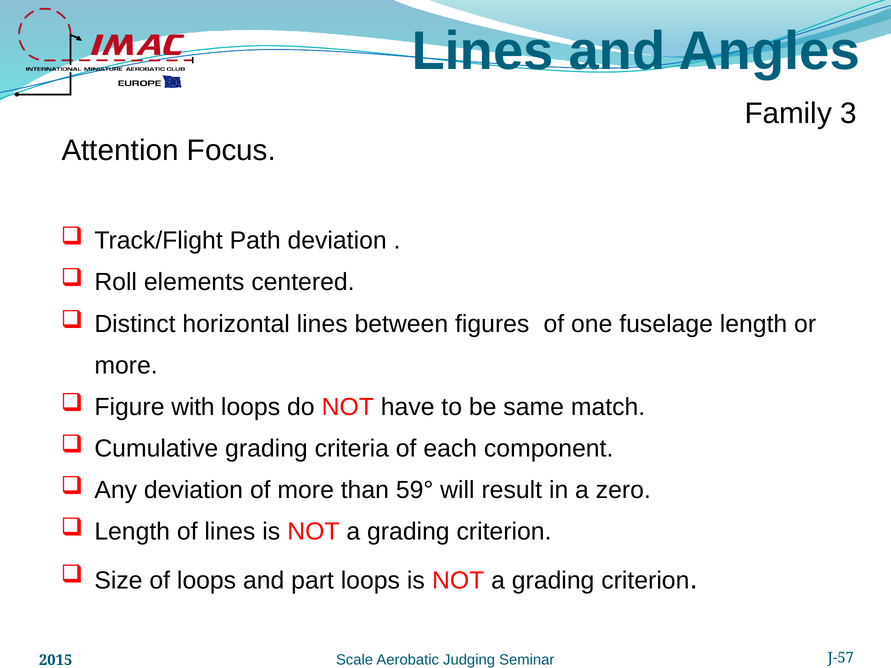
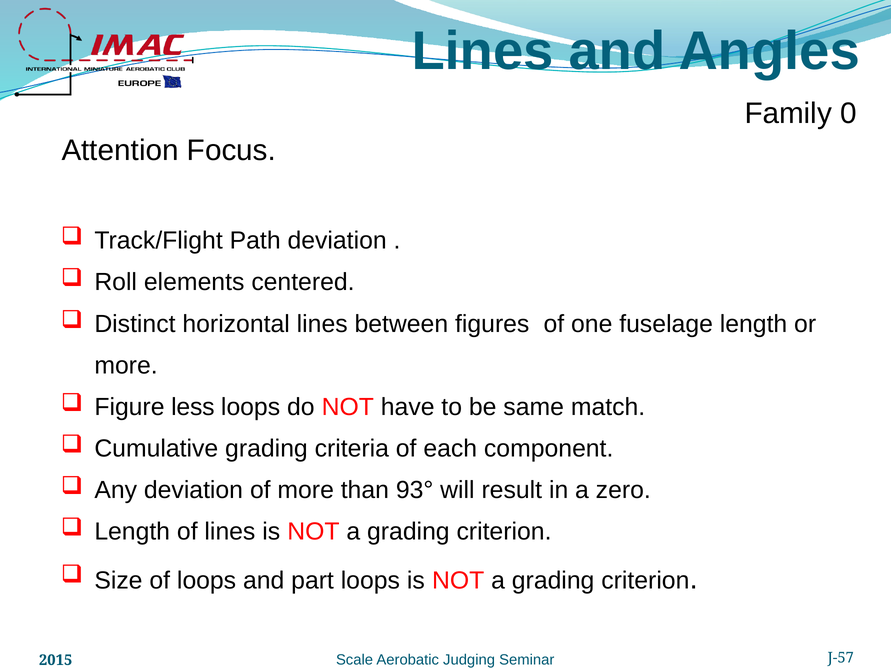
3: 3 -> 0 (848, 113)
with: with -> less (193, 407)
59°: 59° -> 93° (415, 490)
